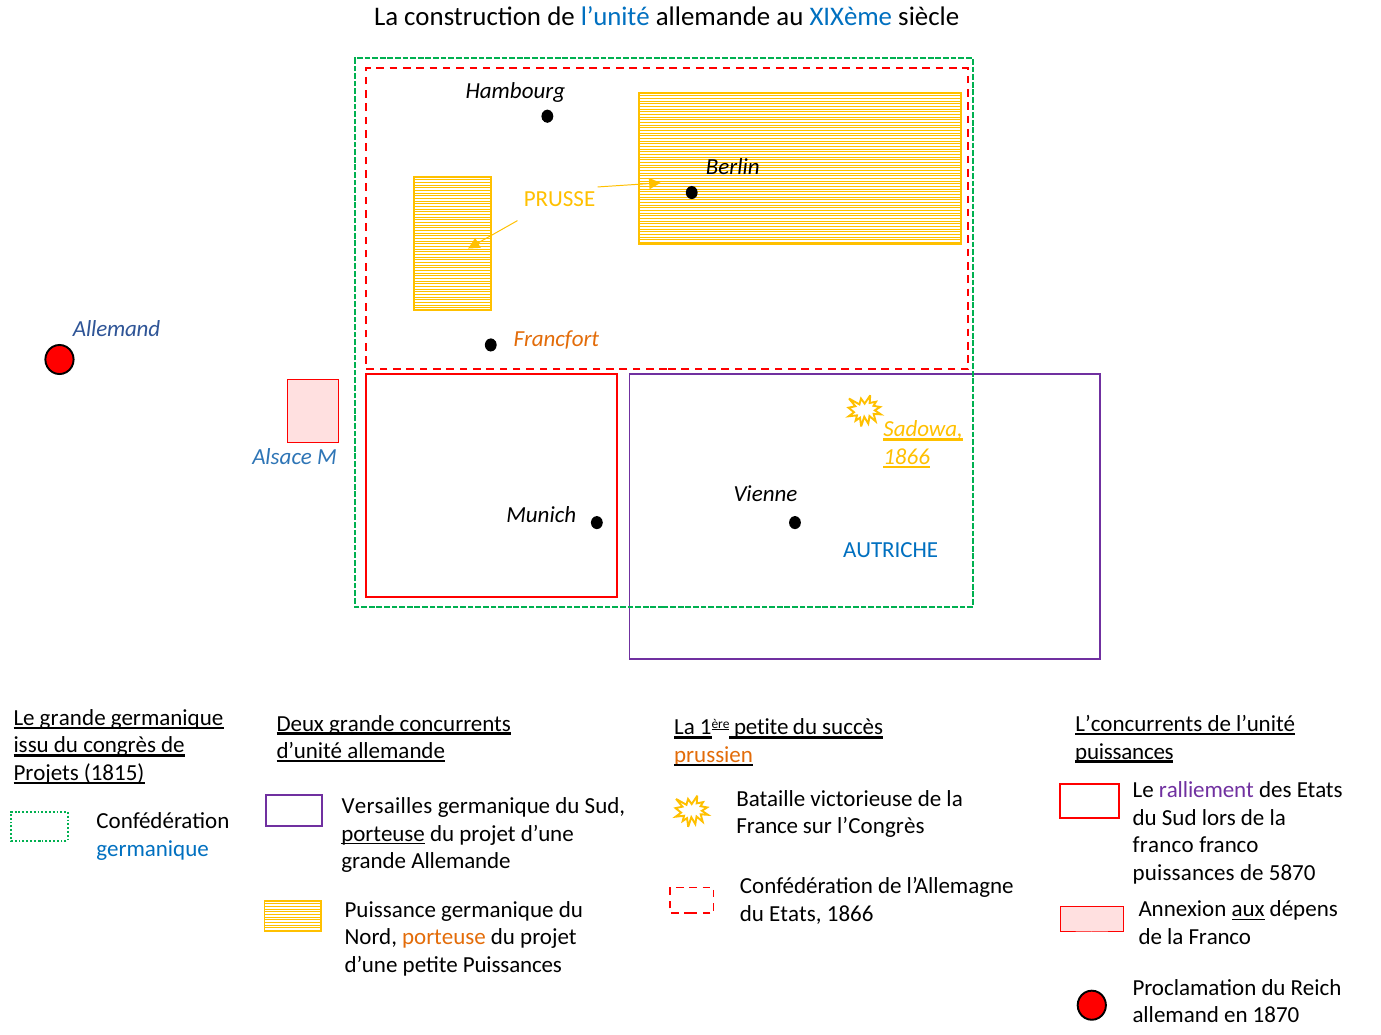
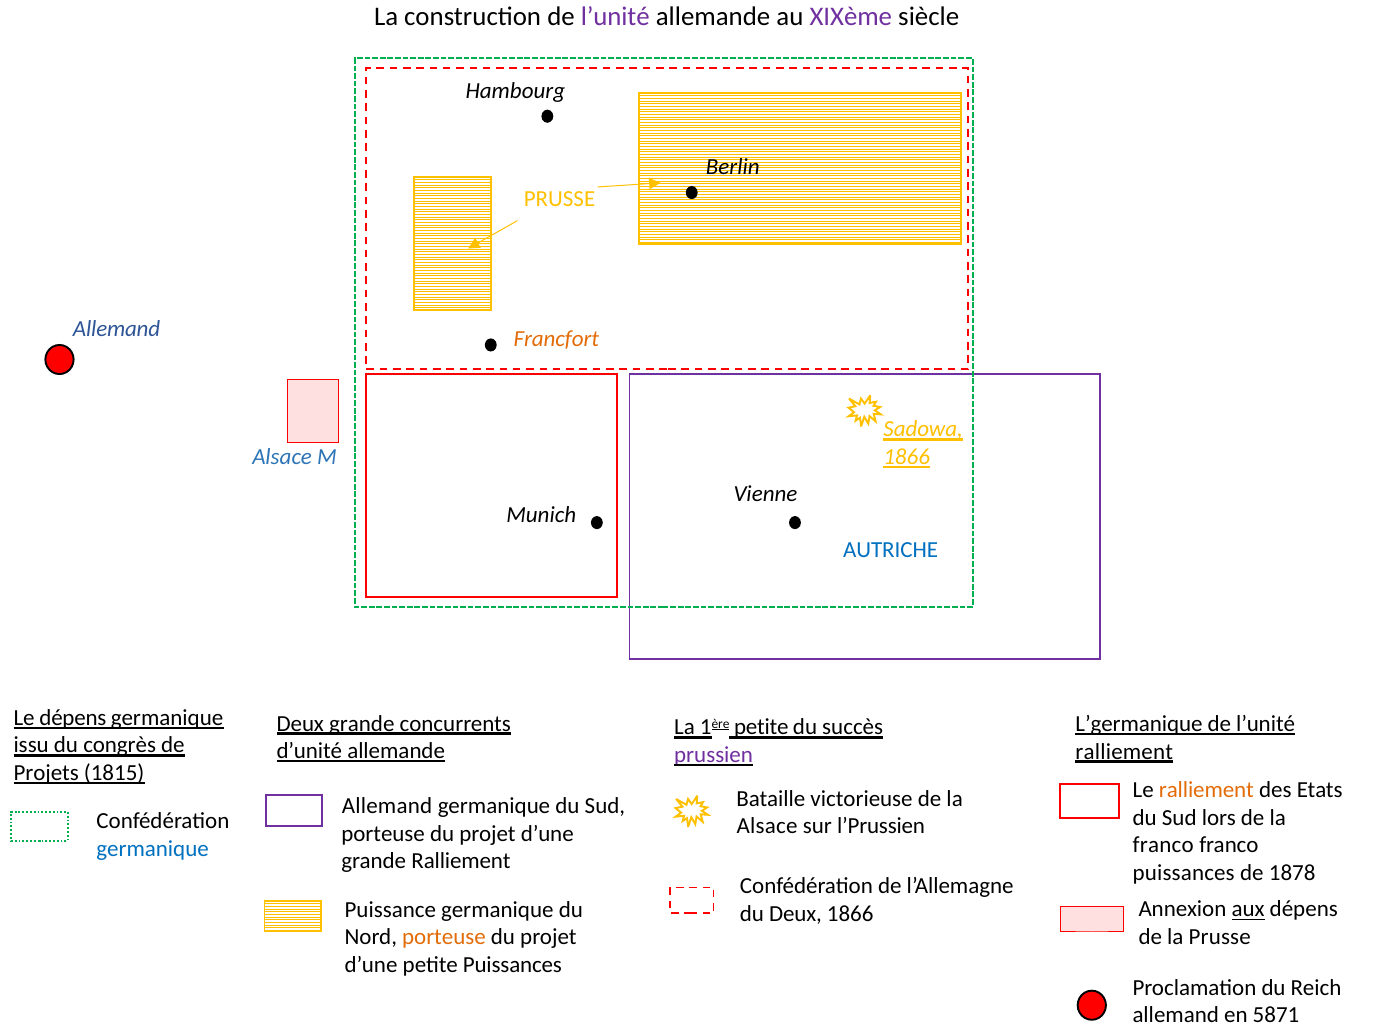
l’unité colour: blue -> purple (615, 16)
XIXème colour: blue -> purple (851, 16)
Le grande: grande -> dépens (73, 718)
L’concurrents: L’concurrents -> L’germanique (1139, 724)
puissances: puissances -> ralliement (1124, 752)
prussien colour: orange -> purple (714, 756)
ralliement colour: purple -> orange (1206, 790)
Versailles: Versailles -> Allemand (387, 807)
France: France -> Alsace (767, 827)
l’Congrès: l’Congrès -> l’Prussien (881, 827)
porteuse underline: present -> none (383, 834)
grande Allemande: Allemande -> Ralliement (461, 862)
5870: 5870 -> 1878 (1292, 873)
du Etats: Etats -> Deux (796, 914)
Franco: Franco -> Prusse (1220, 938)
1870: 1870 -> 5871 (1276, 1016)
